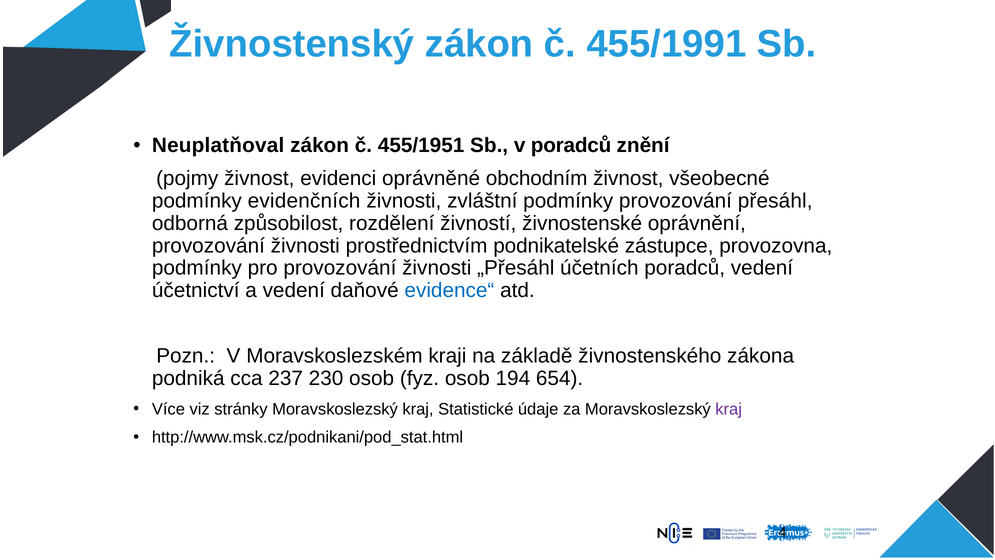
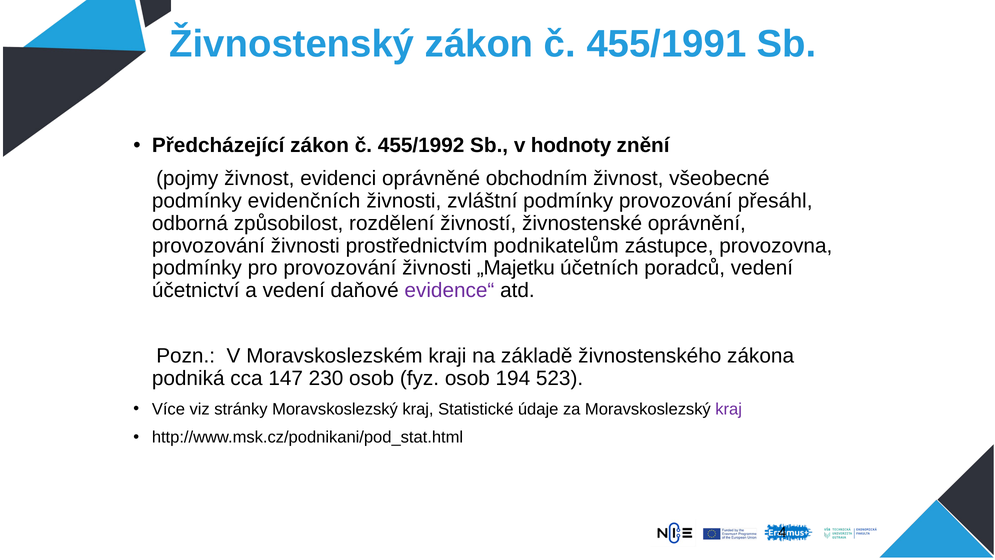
Neuplatňoval: Neuplatňoval -> Předcházející (218, 145)
455/1951: 455/1951 -> 455/1992 (421, 145)
v poradců: poradců -> hodnoty (571, 145)
podnikatelské: podnikatelské -> podnikatelům (556, 246)
„Přesáhl: „Přesáhl -> „Majetku (516, 268)
evidence“ colour: blue -> purple (449, 290)
237: 237 -> 147 (286, 378)
654: 654 -> 523 (560, 378)
